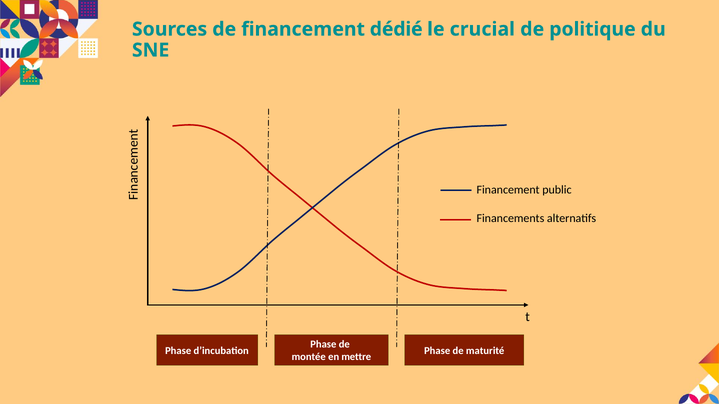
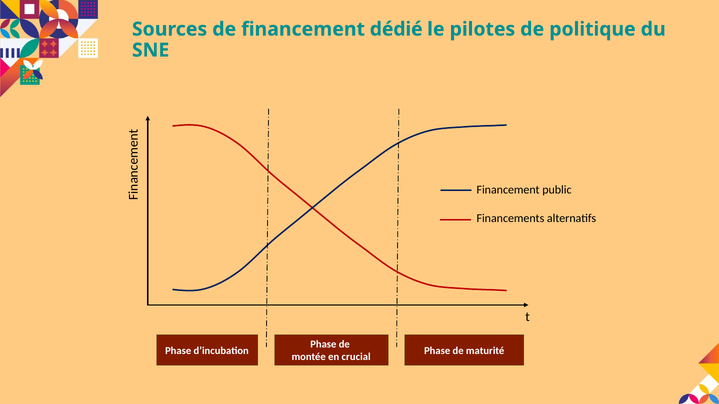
crucial: crucial -> pilotes (482, 29)
mettre: mettre -> crucial (356, 357)
